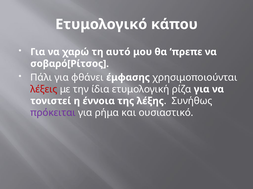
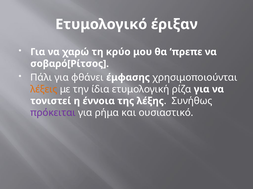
κάπου: κάπου -> έριξαν (174, 24)
αυτό: αυτό -> κρύο (118, 52)
λέξεις colour: red -> orange (44, 90)
